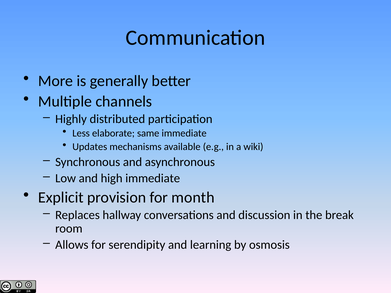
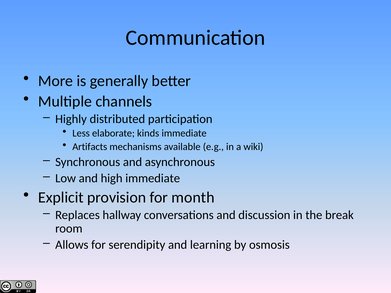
same: same -> kinds (148, 133)
Updates: Updates -> Artifacts (90, 147)
